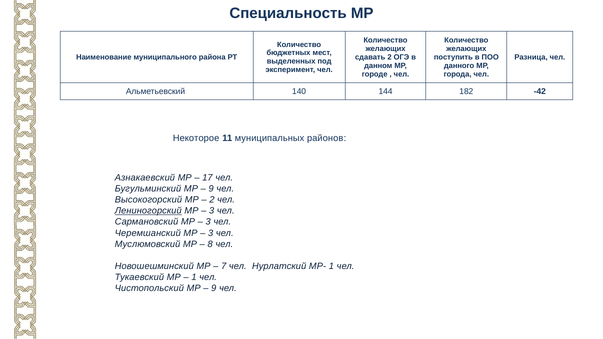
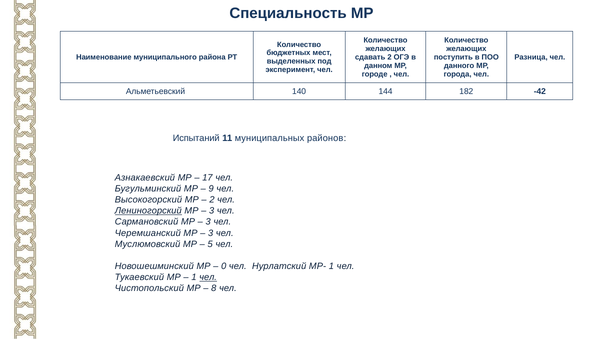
Некоторое: Некоторое -> Испытаний (196, 138)
8: 8 -> 5 (210, 244)
7: 7 -> 0 (224, 266)
чел underline: none -> present (208, 277)
9: 9 -> 8 (214, 288)
